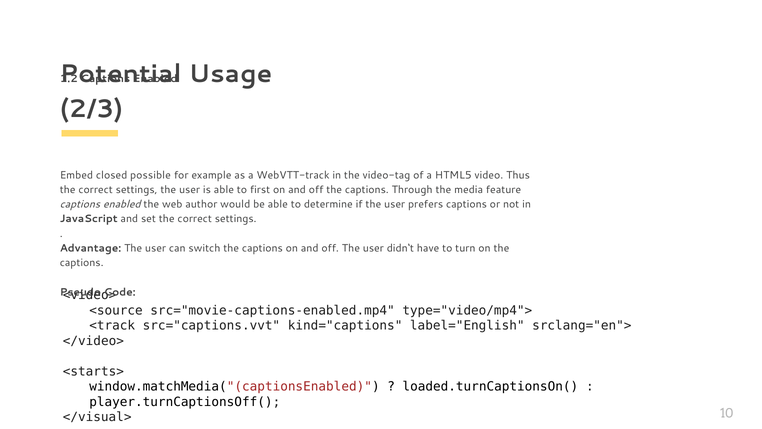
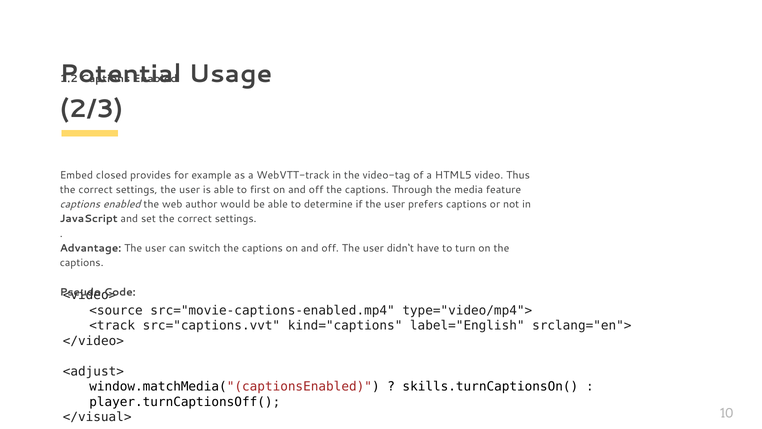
possible: possible -> provides (151, 175)
<starts>: <starts> -> <adjust> (93, 371)
loaded.turnCaptionsOn(: loaded.turnCaptionsOn( -> skills.turnCaptionsOn( (490, 386)
